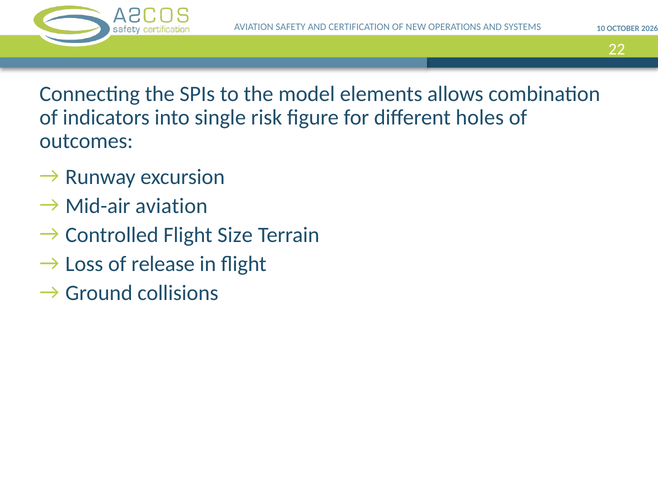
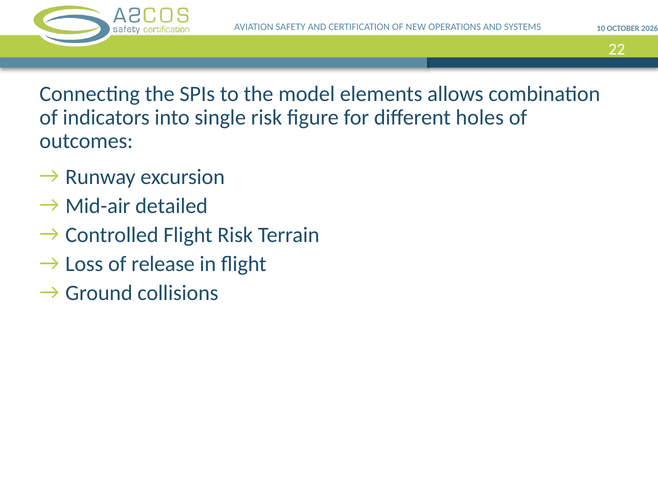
Mid-air aviation: aviation -> detailed (172, 206)
Flight Size: Size -> Risk (235, 235)
